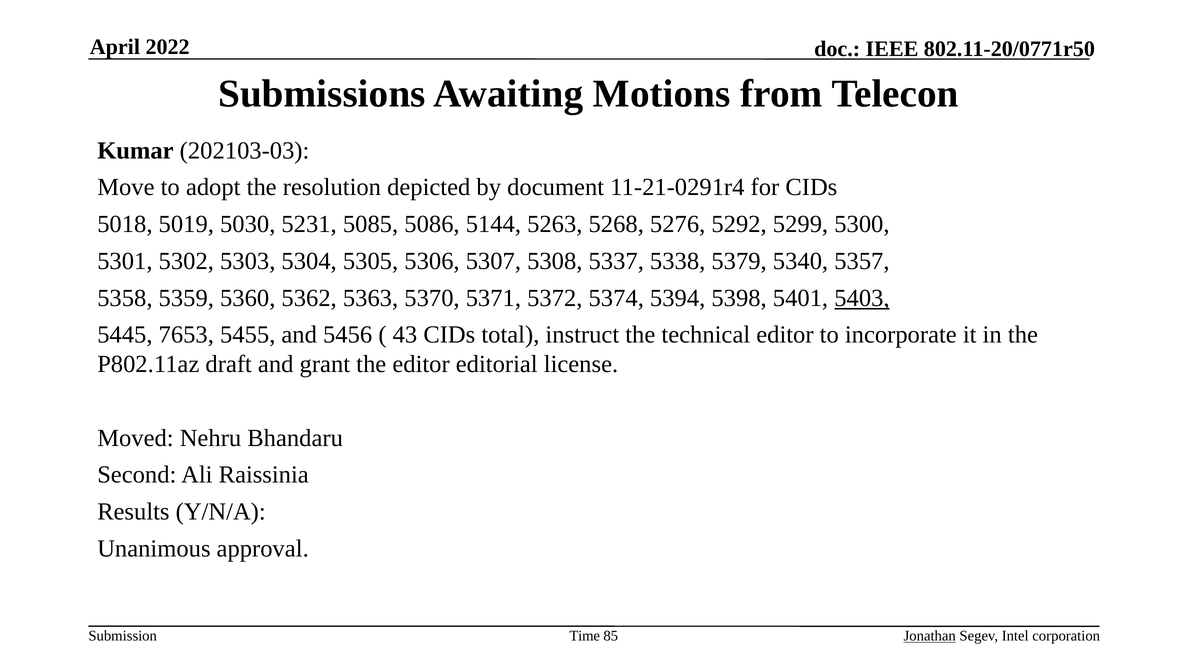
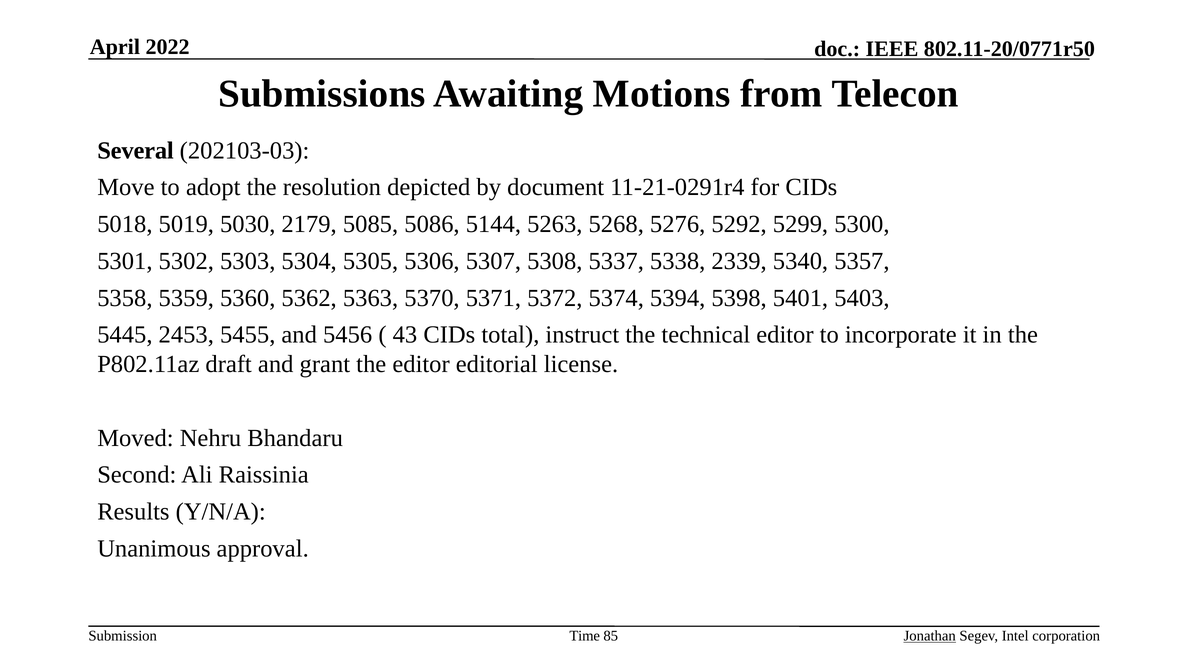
Kumar: Kumar -> Several (136, 150)
5231: 5231 -> 2179 (309, 224)
5379: 5379 -> 2339 (739, 261)
5403 underline: present -> none (862, 298)
7653: 7653 -> 2453 (186, 335)
